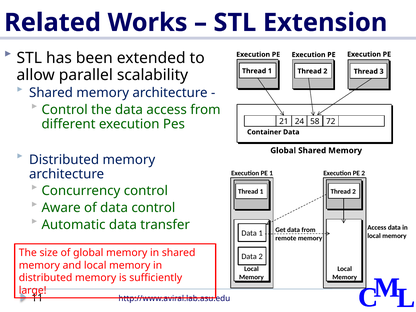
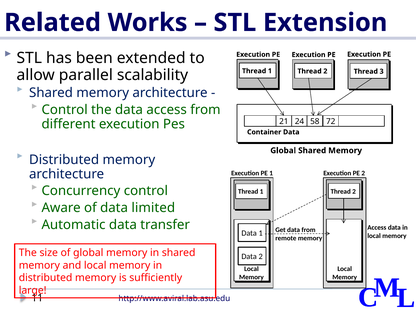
data control: control -> limited (153, 208)
